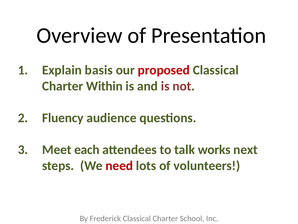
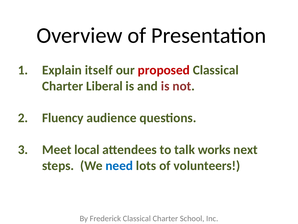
basis: basis -> itself (99, 70)
Within: Within -> Liberal (104, 86)
each: each -> local (87, 149)
need colour: red -> blue (119, 165)
